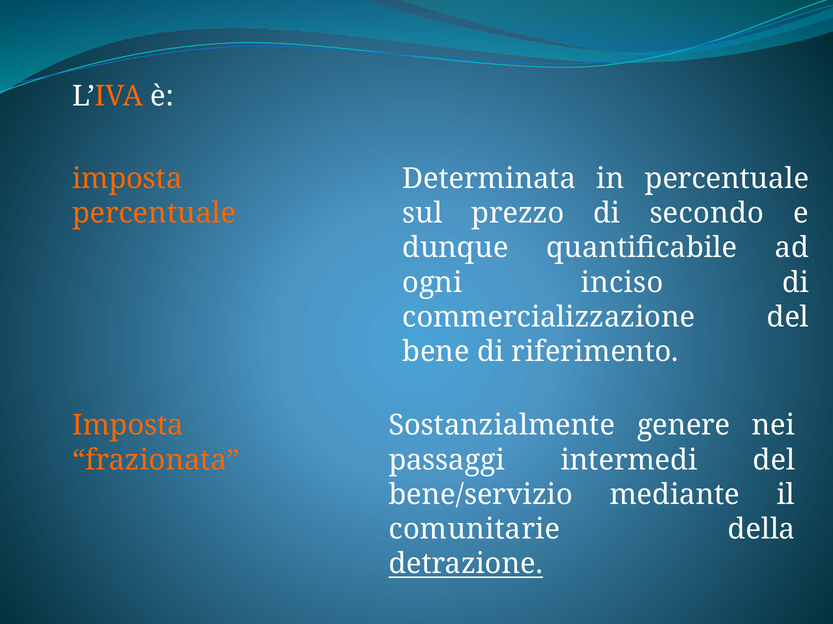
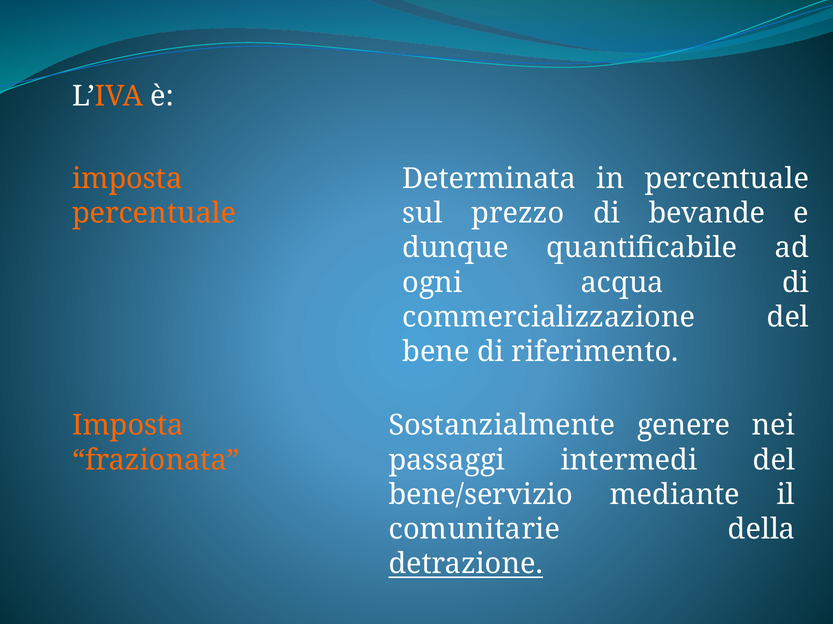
secondo: secondo -> bevande (707, 213)
inciso: inciso -> acqua (622, 283)
